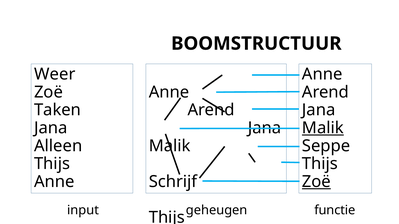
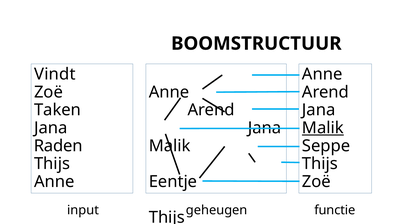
Weer: Weer -> Vindt (55, 74)
Alleen: Alleen -> Raden (58, 146)
Schrijf: Schrijf -> Eentje (173, 182)
Zoë underline: present -> none (316, 182)
